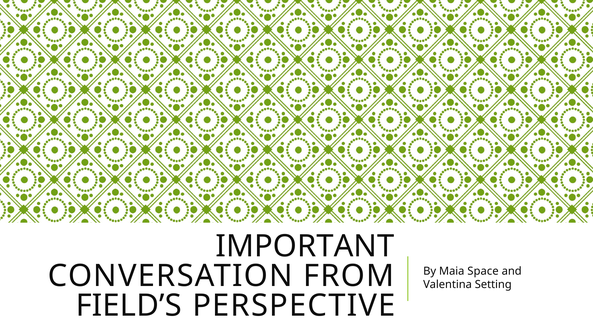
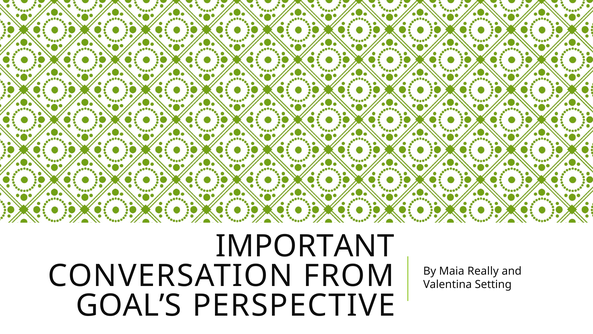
Space: Space -> Really (483, 271)
FIELD’S: FIELD’S -> GOAL’S (129, 305)
